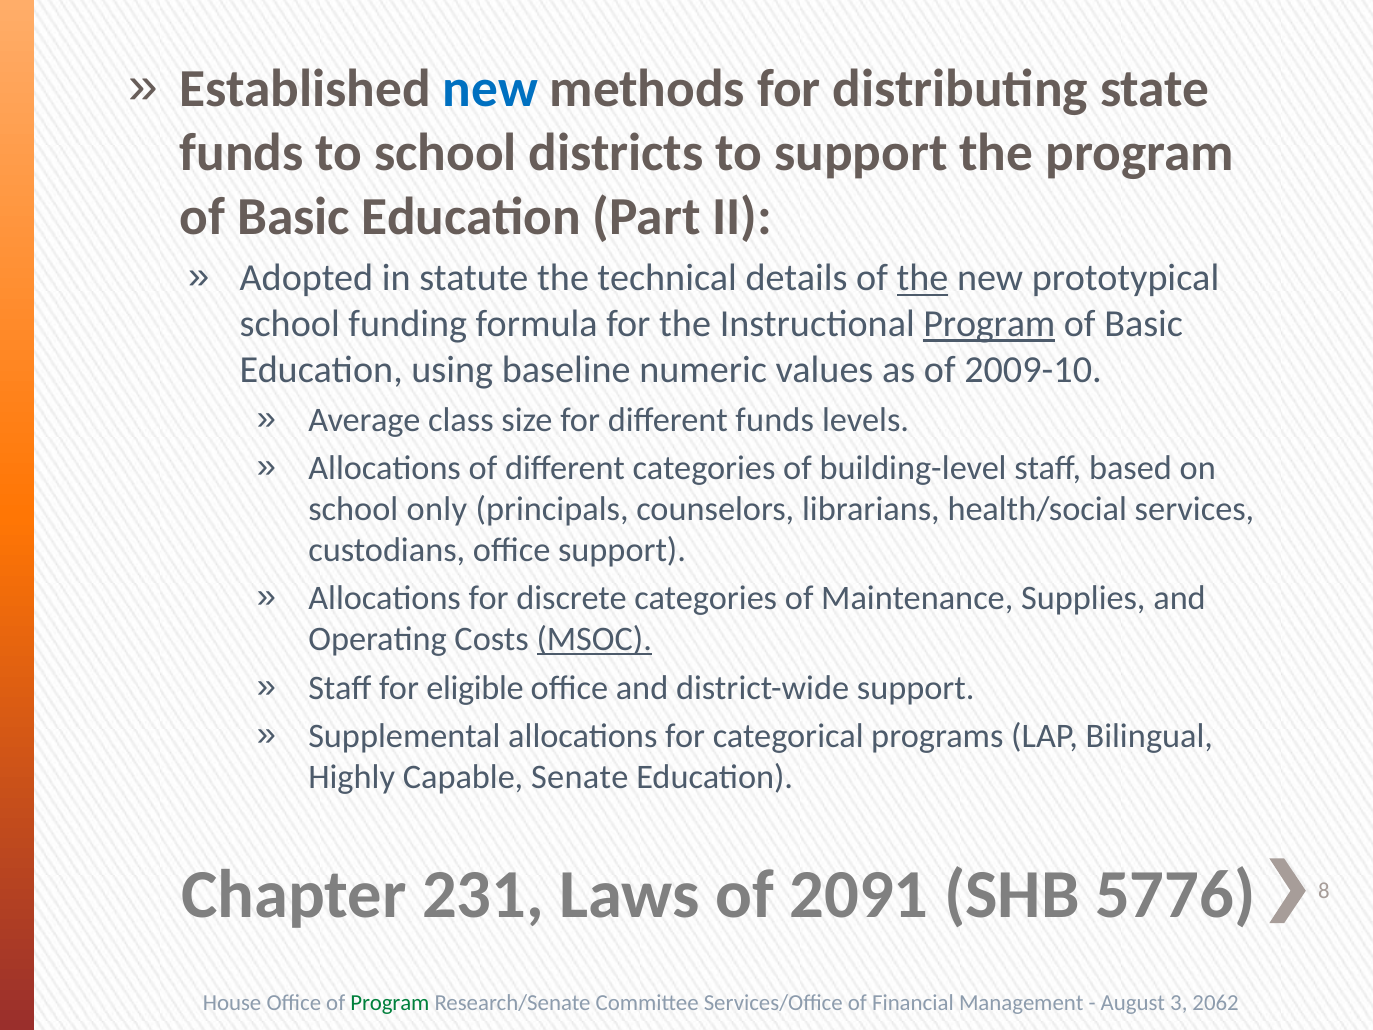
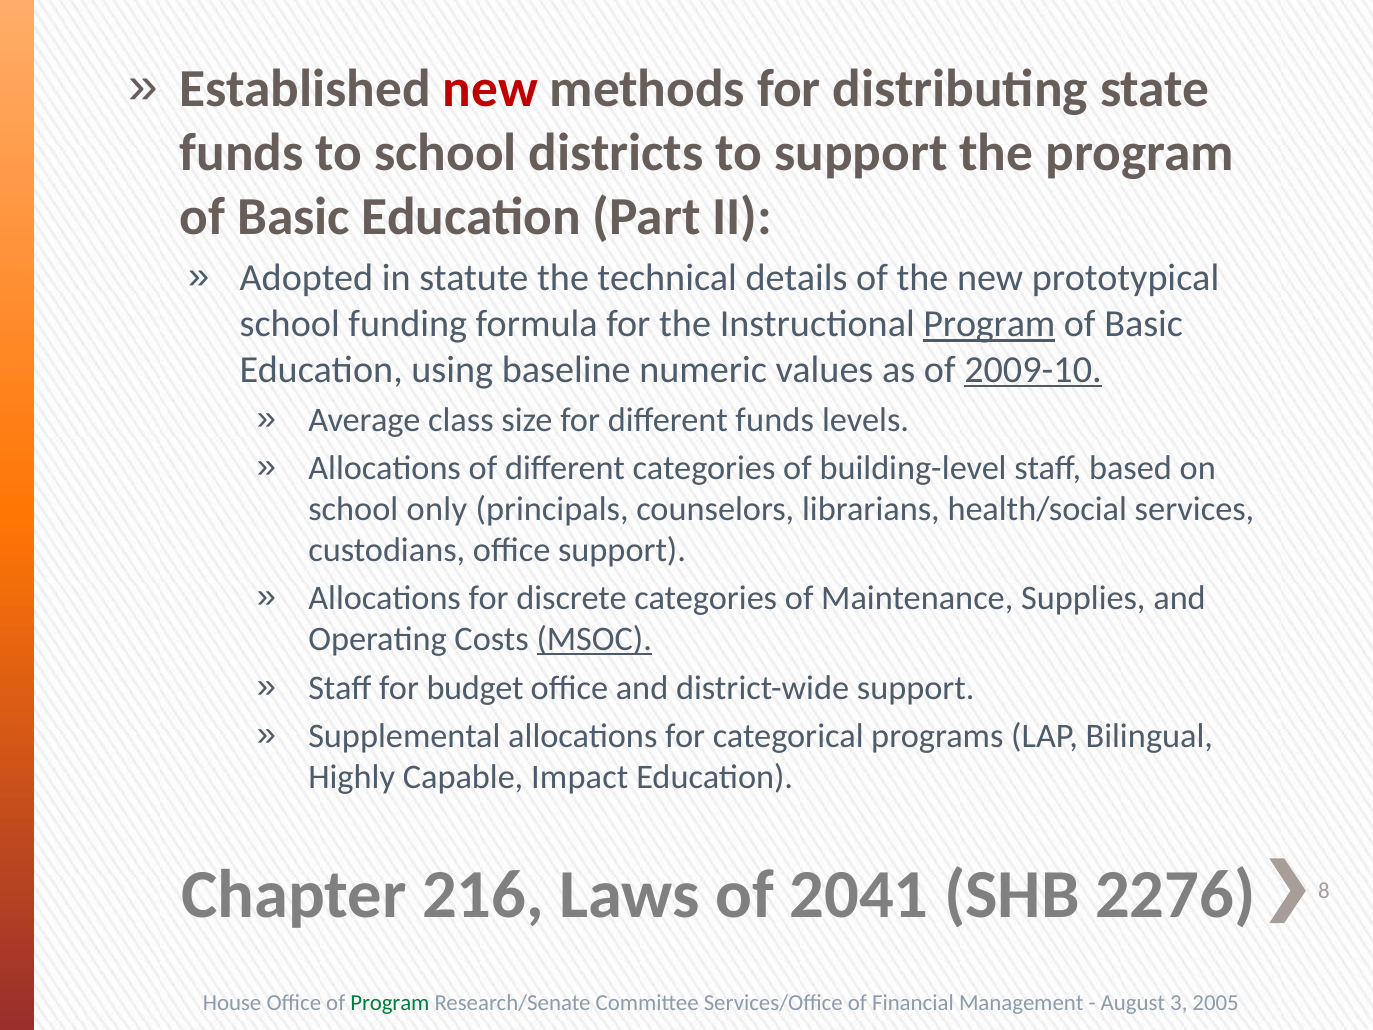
new colour: blue -> red (490, 88)
the underline: present -> none (922, 278)
2009-10 underline: none -> present (1033, 370)
eligible: eligible -> budget (475, 688)
Senate: Senate -> Impact (580, 777)
231: 231 -> 216 (483, 895)
2091: 2091 -> 2041 (859, 895)
5776: 5776 -> 2276 (1175, 895)
2062: 2062 -> 2005 (1216, 1002)
